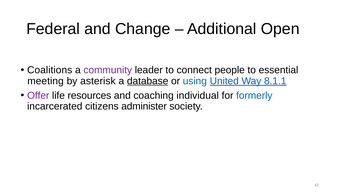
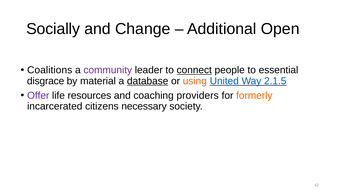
Federal: Federal -> Socially (53, 29)
connect underline: none -> present (194, 70)
meeting: meeting -> disgrace (46, 81)
asterisk: asterisk -> material (98, 81)
using colour: blue -> orange (195, 81)
8.1.1: 8.1.1 -> 2.1.5 (275, 81)
individual: individual -> providers (198, 95)
formerly colour: blue -> orange (254, 95)
administer: administer -> necessary (144, 106)
